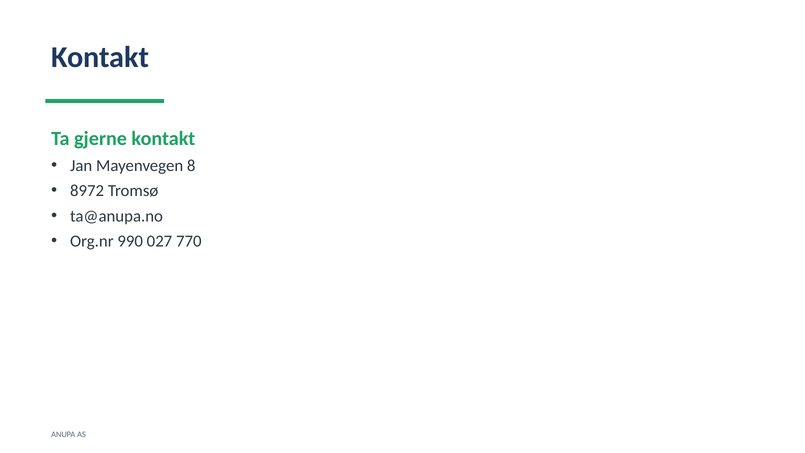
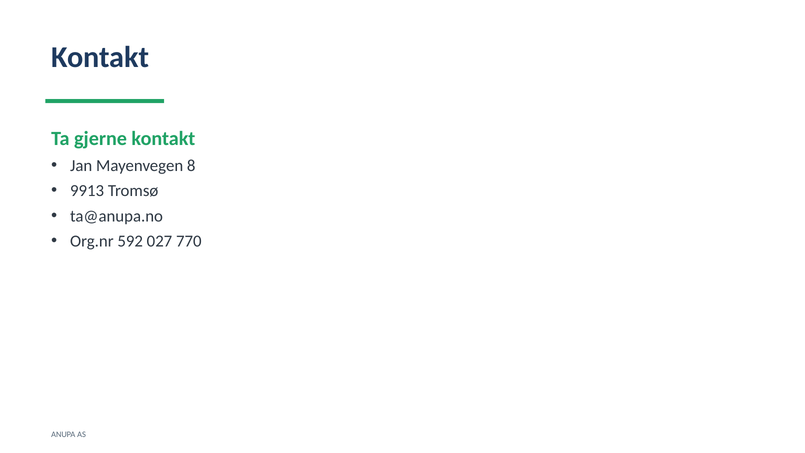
8972: 8972 -> 9913 (87, 191)
990: 990 -> 592 (130, 241)
